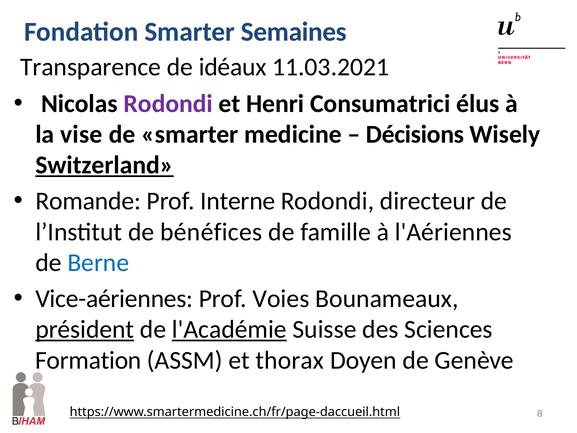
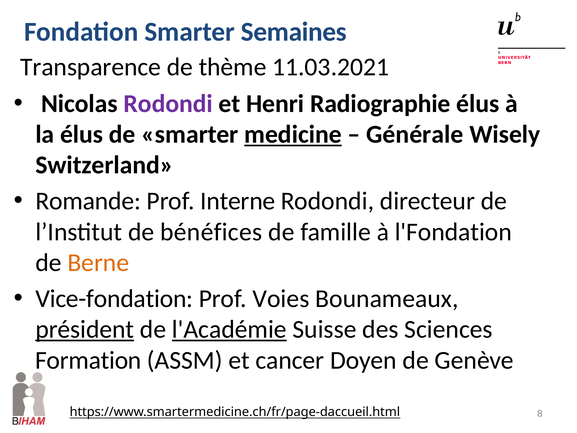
idéaux: idéaux -> thème (233, 67)
Consumatrici: Consumatrici -> Radiographie (380, 104)
la vise: vise -> élus (81, 134)
medicine underline: none -> present (293, 134)
Décisions: Décisions -> Générale (415, 134)
Switzerland underline: present -> none (104, 165)
l'Aériennes: l'Aériennes -> l'Fondation (453, 232)
Berne colour: blue -> orange (98, 263)
Vice-aériennes: Vice-aériennes -> Vice-fondation (114, 298)
thorax: thorax -> cancer (290, 360)
